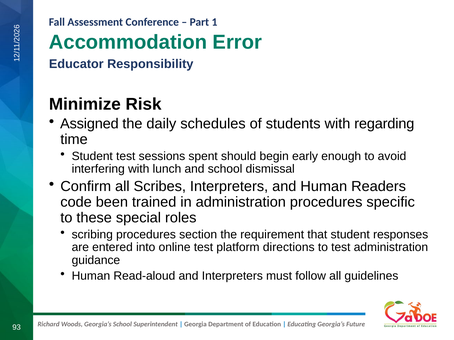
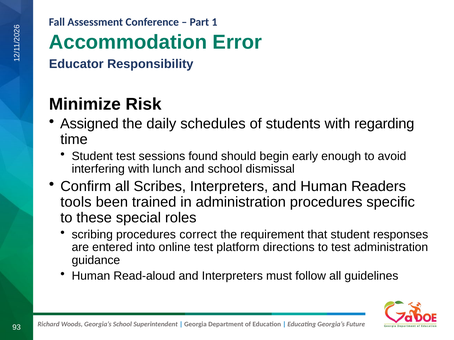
spent: spent -> found (203, 156)
code: code -> tools (76, 202)
section: section -> correct (198, 235)
